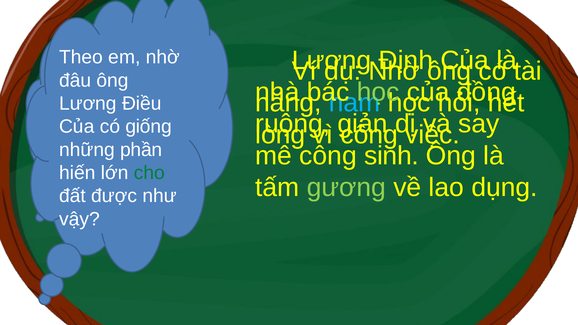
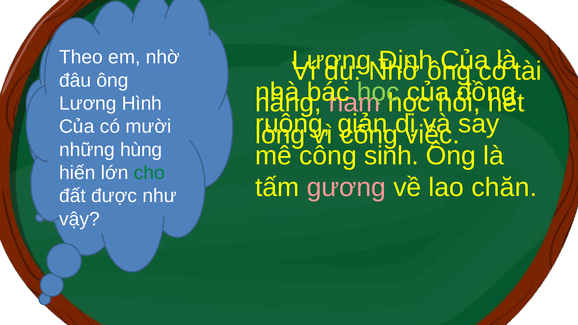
ham colour: light blue -> pink (355, 103)
Điều: Điều -> Hình (142, 104)
giống: giống -> mười (148, 127)
phần: phần -> hùng (141, 150)
gương colour: light green -> pink (346, 187)
dụng: dụng -> chăn (504, 187)
